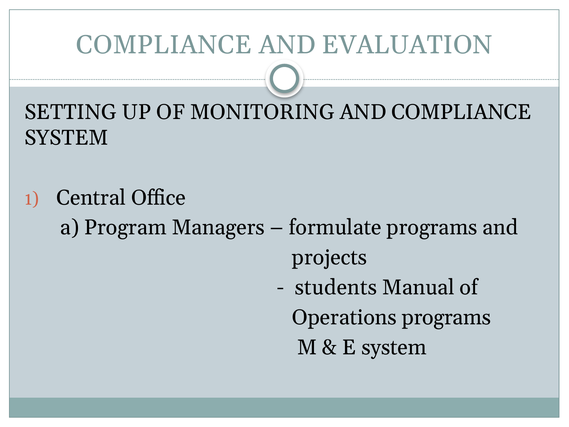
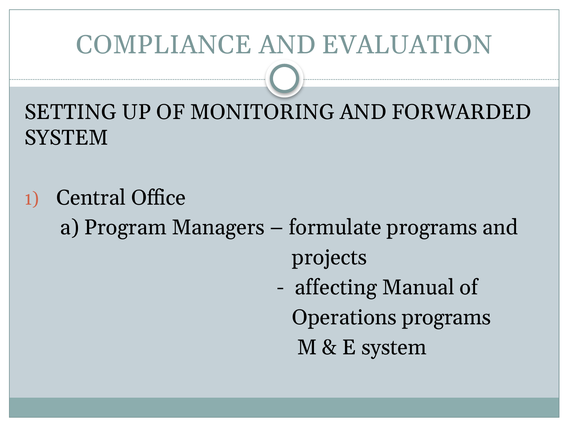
AND COMPLIANCE: COMPLIANCE -> FORWARDED (461, 112)
students: students -> affecting (336, 287)
